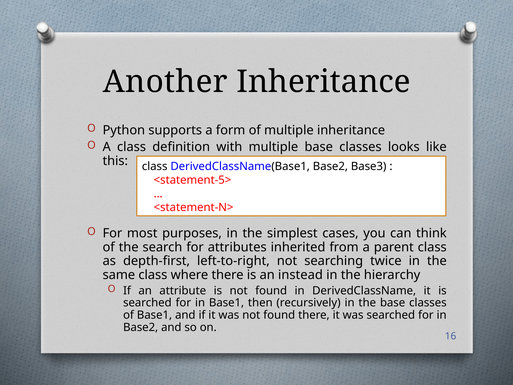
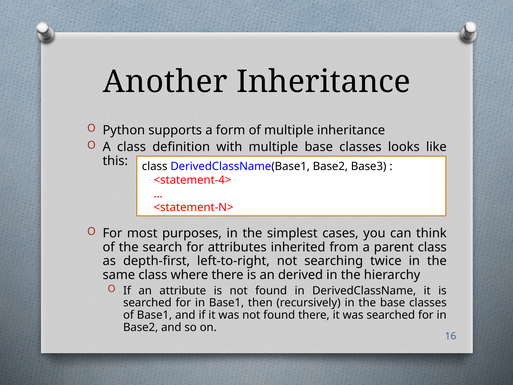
<statement-5>: <statement-5> -> <statement-4> (192, 180)
instead: instead -> derived (301, 275)
